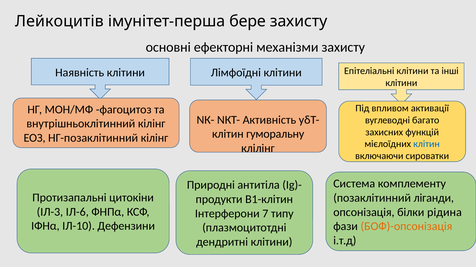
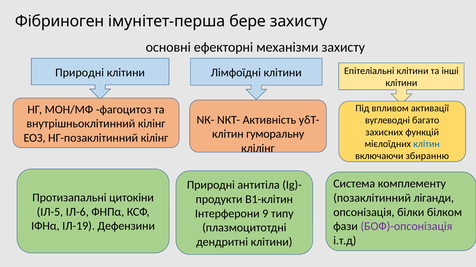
Лейкоцитів: Лейкоцитів -> Фібриноген (59, 21)
Наявність: Наявність -> Природні (80, 73)
сироватки: сироватки -> збиранню (427, 156)
ІЛ-3: ІЛ-3 -> ІЛ-5 (50, 212)
рідина: рідина -> білком (445, 213)
7: 7 -> 9 (265, 214)
ІЛ-10: ІЛ-10 -> ІЛ-19 (79, 227)
БОФ)-опсонізація colour: orange -> purple (406, 227)
